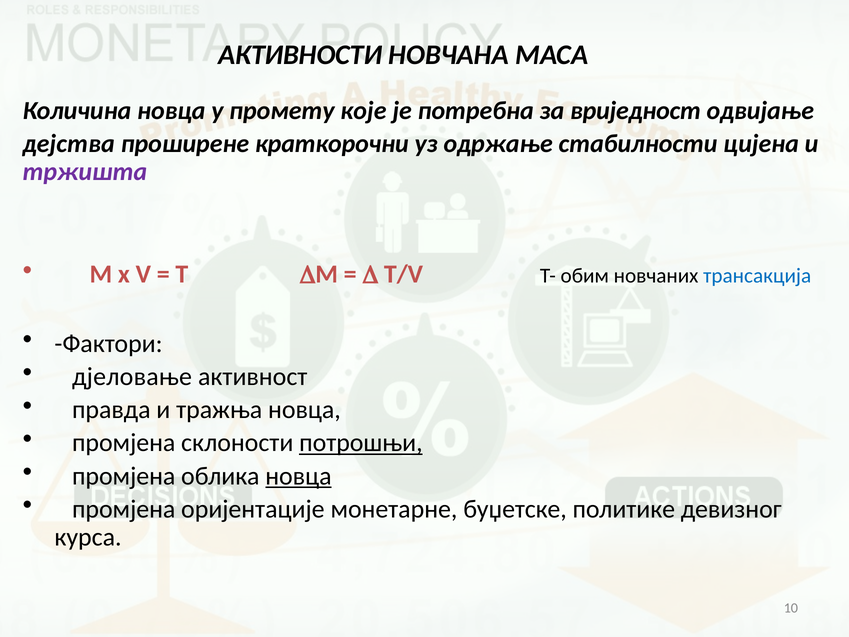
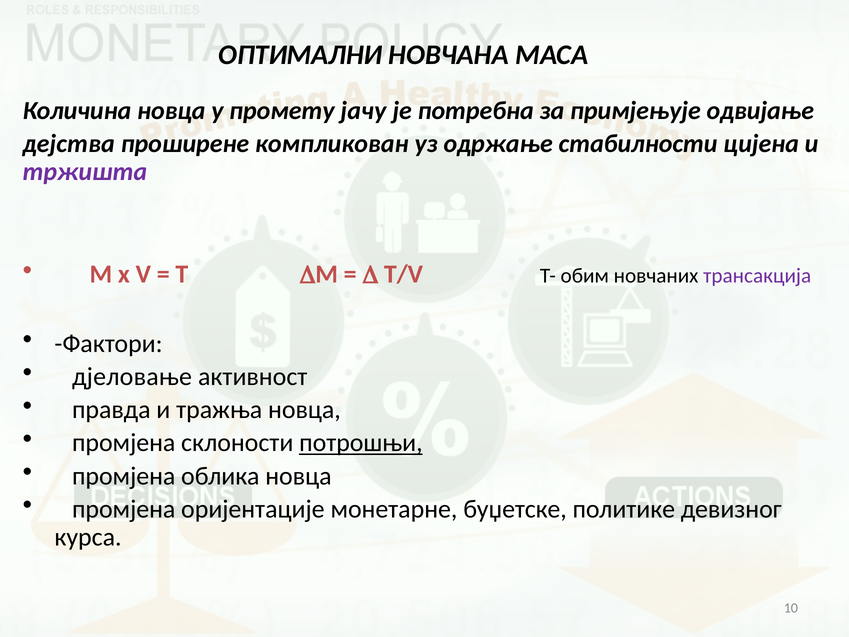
АКТИВНОСТИ: АКТИВНОСТИ -> ОПТИМАЛНИ (300, 55)
које: које -> јачу (363, 111)
вриједност: вриједност -> примјењује (635, 111)
краткорочни: краткорочни -> компликован (332, 144)
трансакција colour: blue -> purple (757, 276)
новца underline: present -> none (298, 476)
